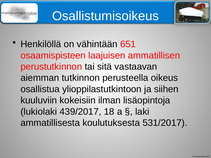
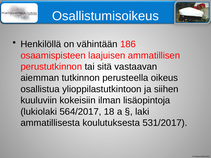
651: 651 -> 186 (128, 44)
439/2017: 439/2017 -> 564/2017 (80, 112)
